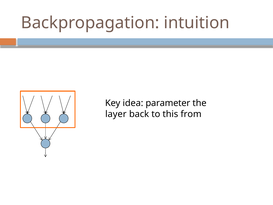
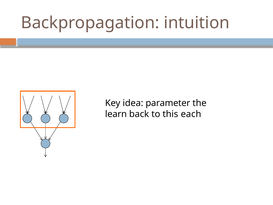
layer: layer -> learn (116, 114)
from: from -> each (191, 114)
